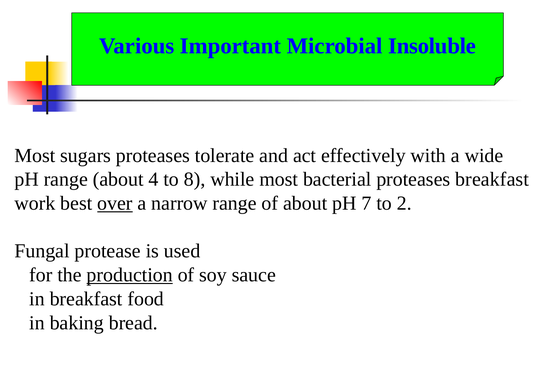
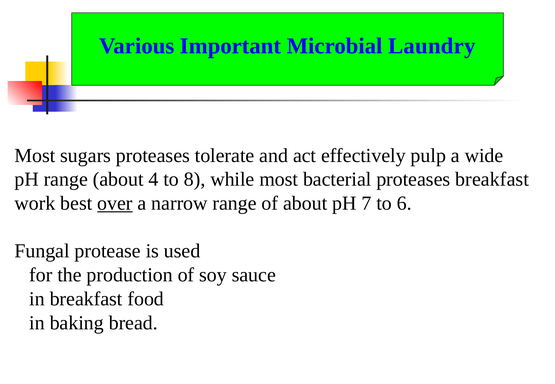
Insoluble: Insoluble -> Laundry (432, 46)
with: with -> pulp (428, 156)
2: 2 -> 6 (404, 203)
production underline: present -> none (130, 275)
